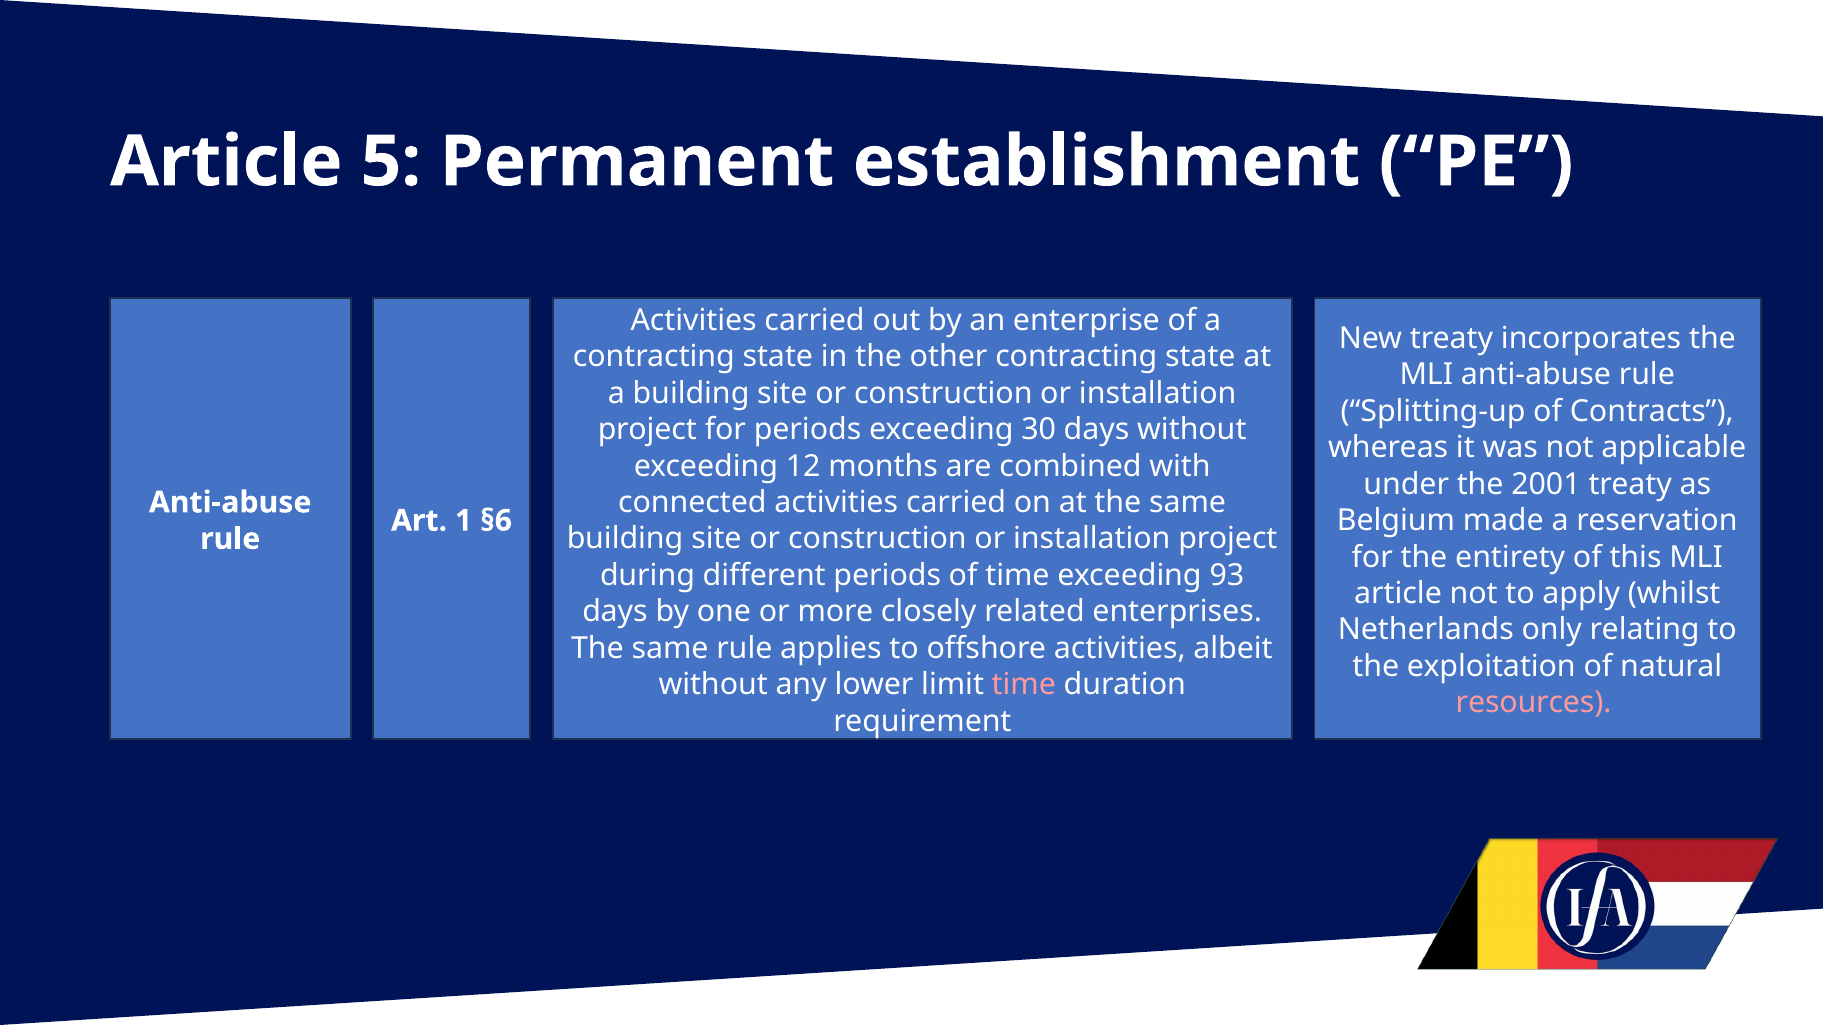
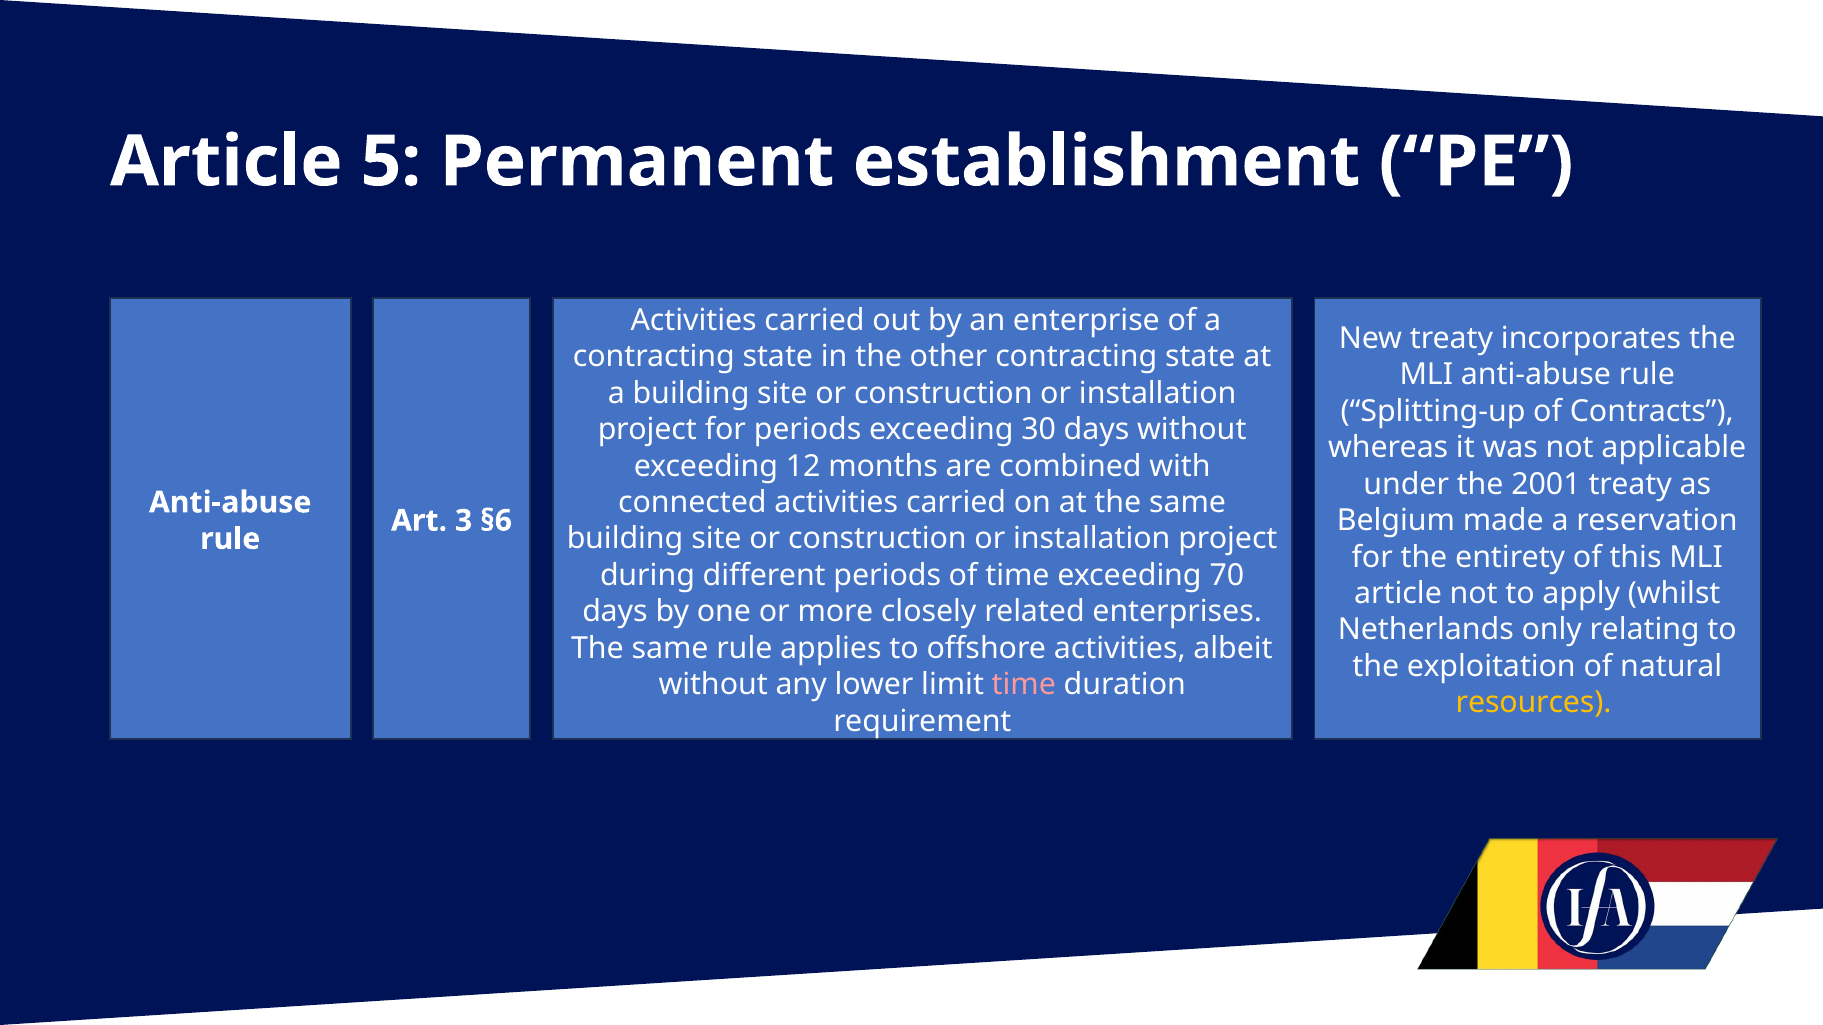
1: 1 -> 3 (464, 521)
93: 93 -> 70 (1227, 576)
resources colour: pink -> yellow (1534, 703)
